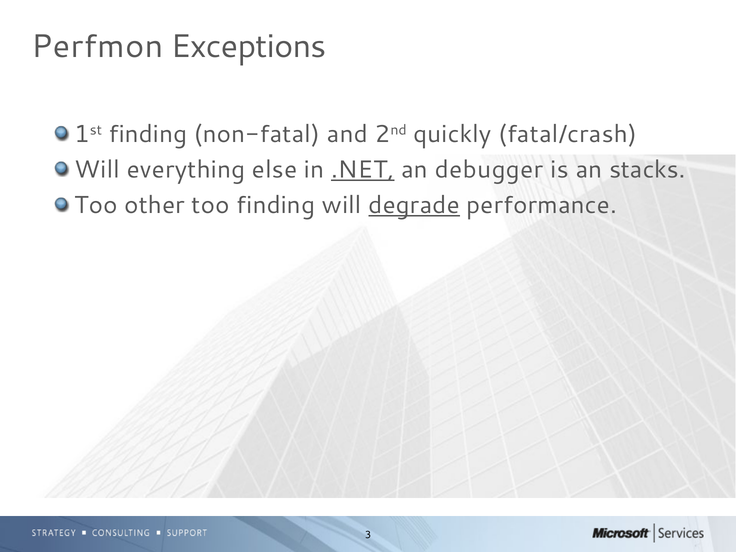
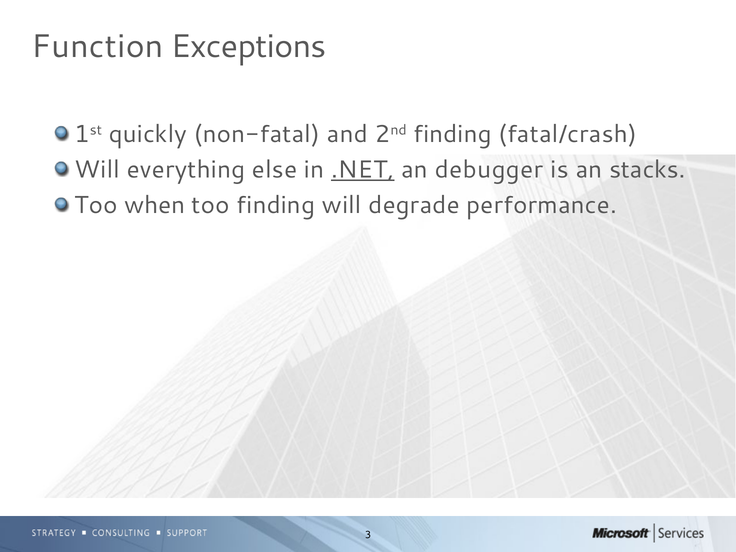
Perfmon: Perfmon -> Function (98, 46)
1st finding: finding -> quickly (148, 134)
2nd quickly: quickly -> finding (453, 134)
other: other -> when (155, 205)
degrade underline: present -> none (414, 205)
